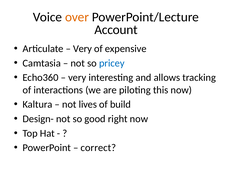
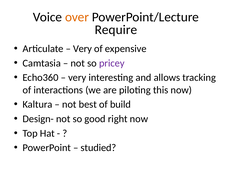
Account: Account -> Require (116, 30)
pricey colour: blue -> purple (112, 63)
lives: lives -> best (88, 104)
correct: correct -> studied (98, 148)
